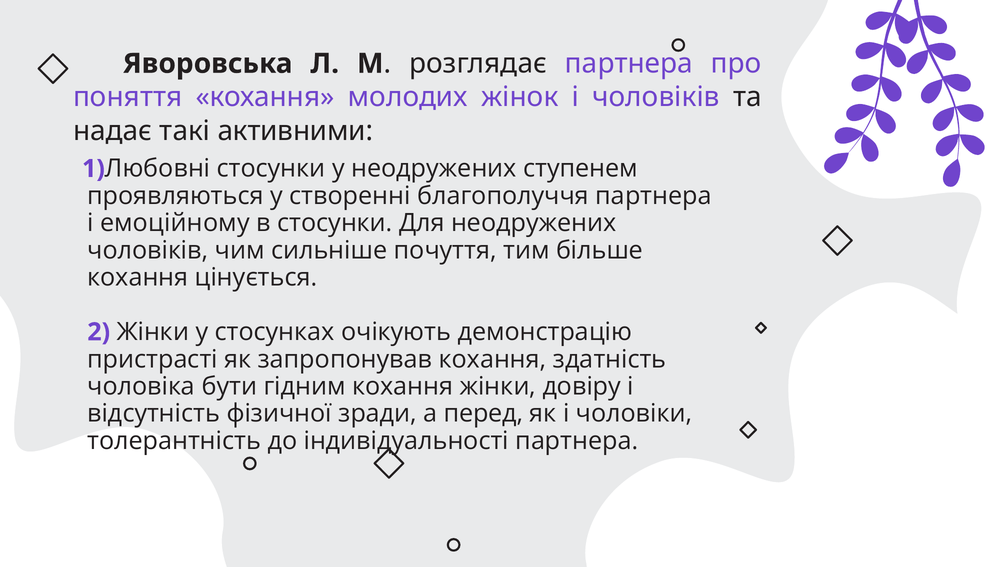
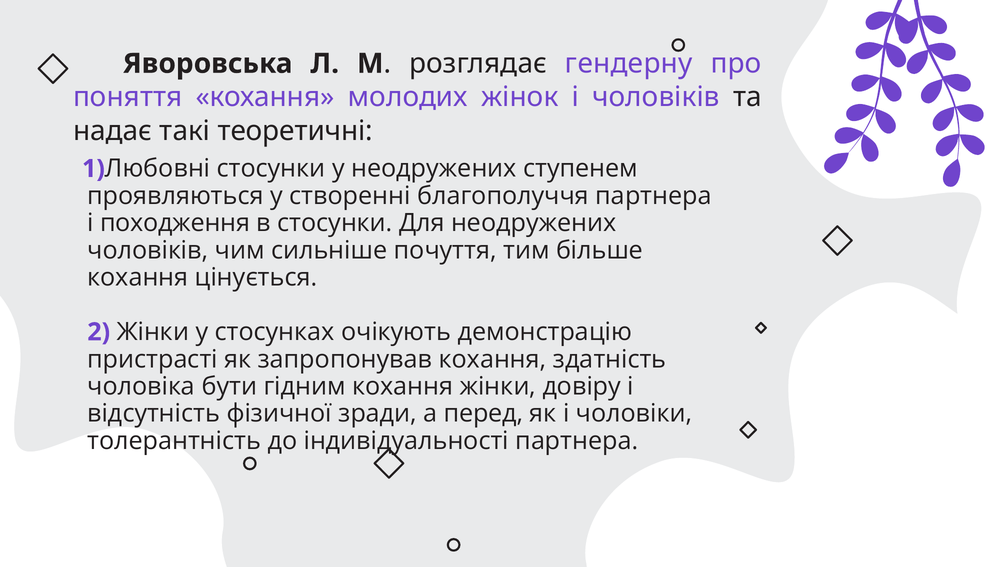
розглядає партнера: партнера -> гендерну (629, 64)
активними: активними -> теоретичні (295, 131)
емоційному: емоційному -> походження (175, 223)
